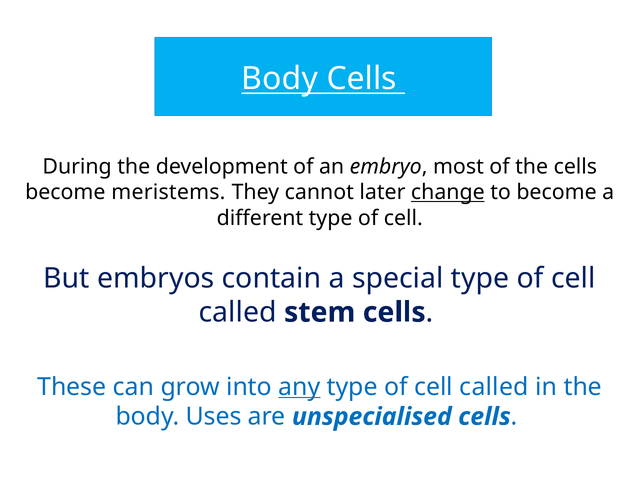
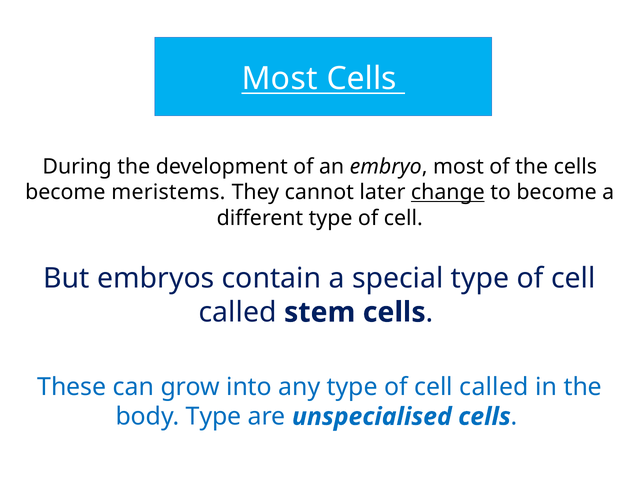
Body: Body -> Most (280, 79)
any underline: present -> none (299, 387)
body Uses: Uses -> Type (214, 417)
